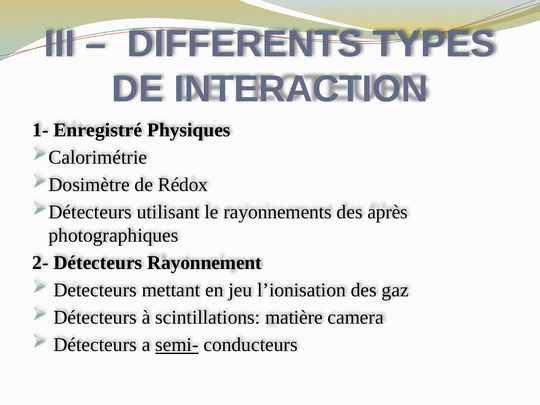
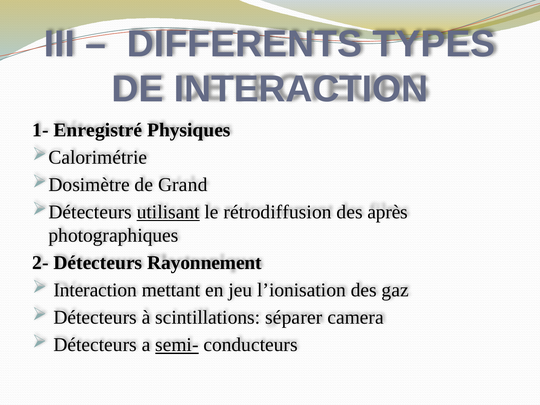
Rédox: Rédox -> Grand (183, 185)
utilisant underline: none -> present (168, 212)
rayonnements: rayonnements -> rétrodiffusion (278, 212)
Detecteurs: Detecteurs -> Interaction (95, 290)
matière: matière -> séparer (294, 318)
